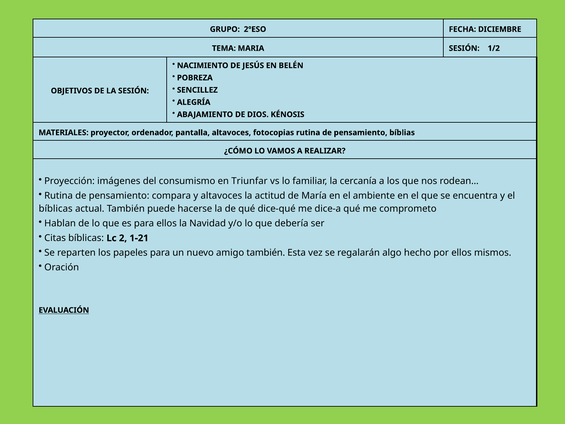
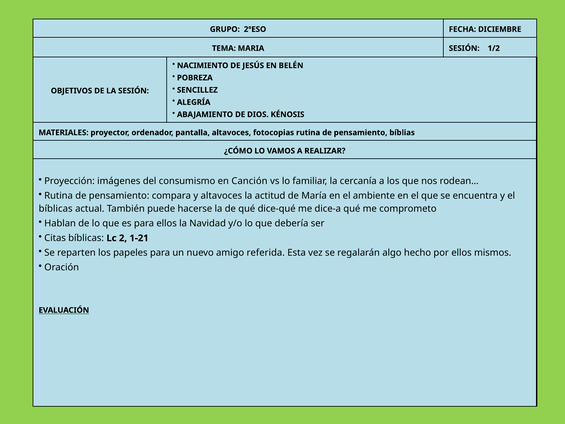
Triunfar: Triunfar -> Canción (250, 181)
amigo también: también -> referida (266, 253)
